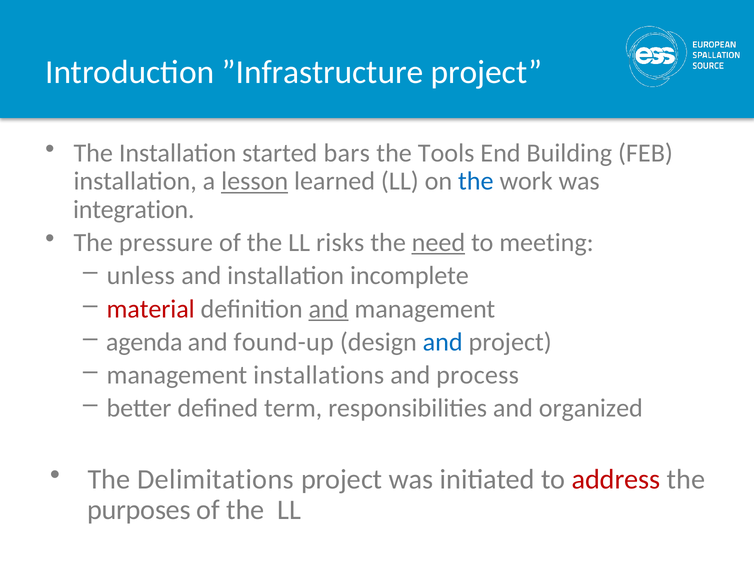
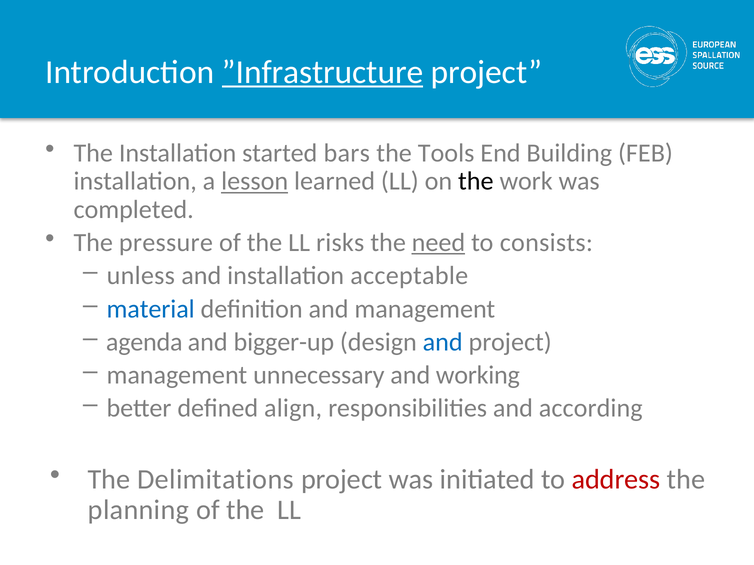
”Infrastructure underline: none -> present (323, 72)
the colour: blue -> black (476, 182)
integration: integration -> completed (134, 210)
meeting: meeting -> consists (546, 243)
incomplete: incomplete -> acceptable (409, 276)
material colour: red -> blue (151, 309)
and underline: present -> none (329, 309)
found-up: found-up -> bigger-up (284, 342)
installations: installations -> unnecessary (319, 375)
process: process -> working (478, 375)
term: term -> align (293, 409)
organized: organized -> according (591, 409)
purposes: purposes -> planning (139, 510)
